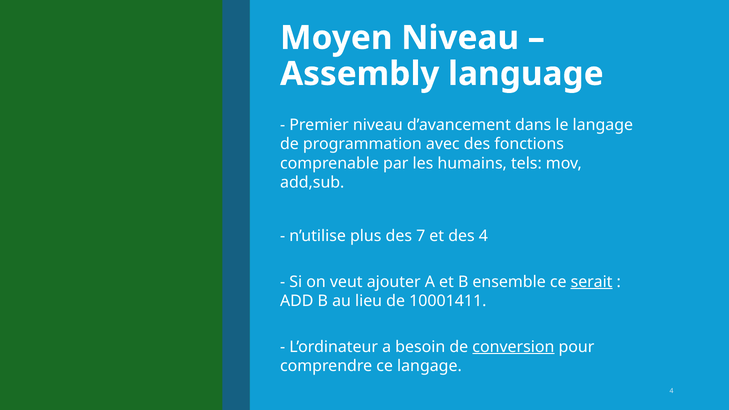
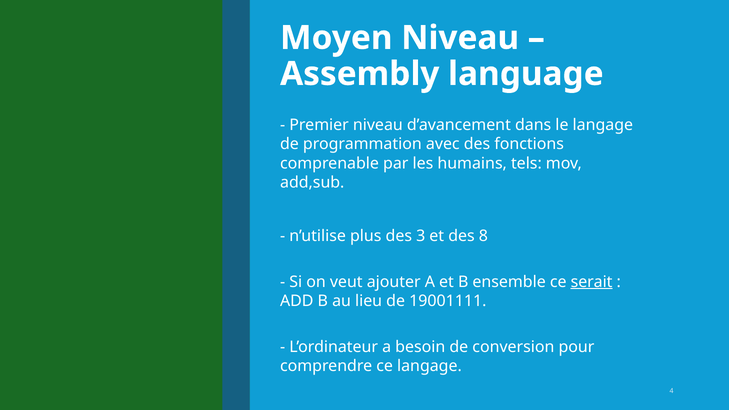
7: 7 -> 3 (421, 236)
des 4: 4 -> 8 (483, 236)
10001411: 10001411 -> 19001111 (448, 301)
conversion underline: present -> none (513, 347)
